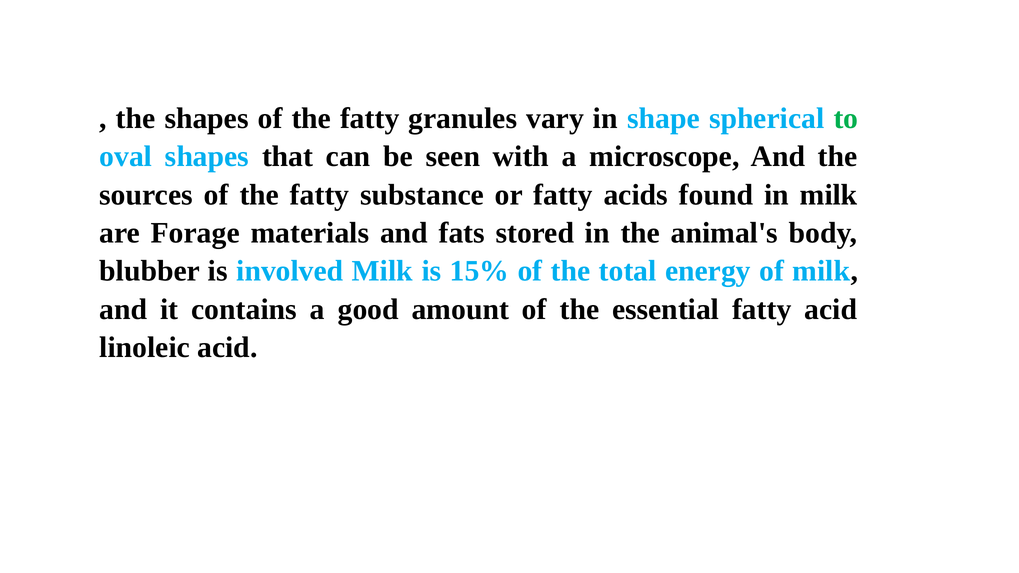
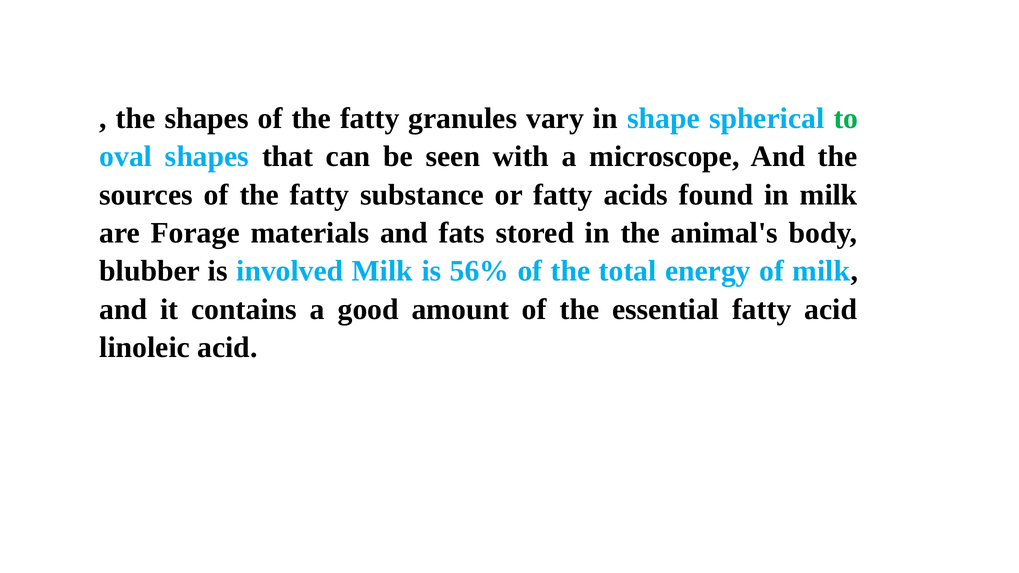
15%: 15% -> 56% (479, 271)
